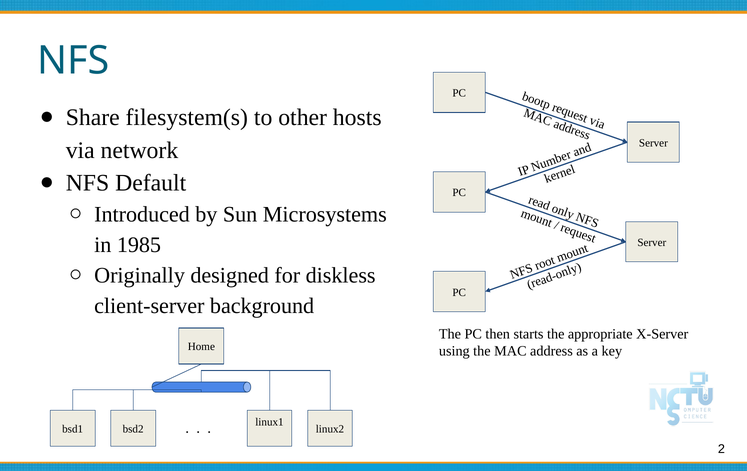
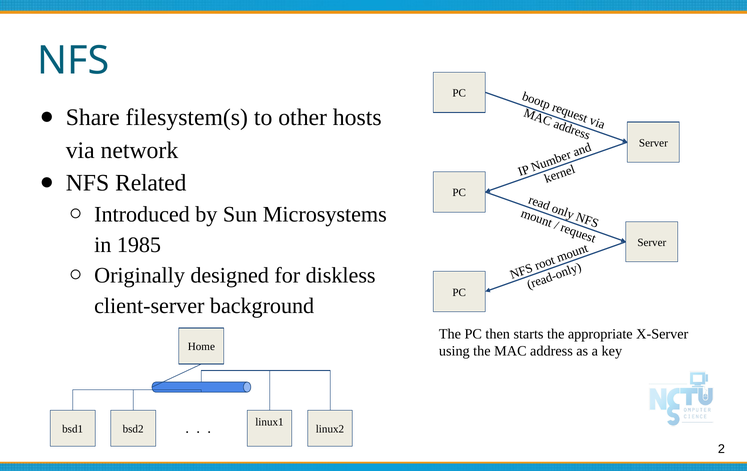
Default: Default -> Related (151, 183)
